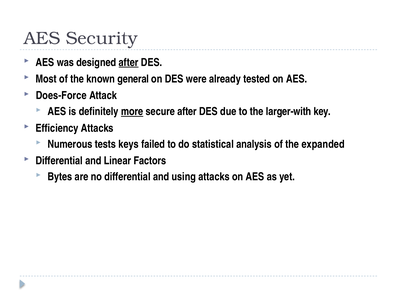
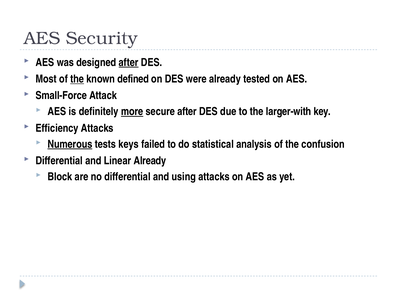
the underline: none -> present (77, 79)
general: general -> defined (133, 79)
Does-Force: Does-Force -> Small-Force (61, 95)
Numerous underline: none -> present (70, 144)
expanded: expanded -> confusion (323, 144)
Linear Factors: Factors -> Already (150, 161)
Bytes: Bytes -> Block (60, 177)
